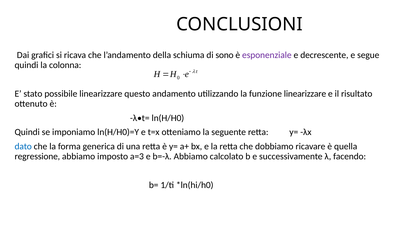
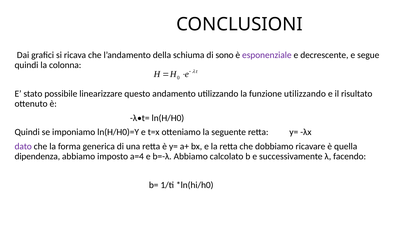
funzione linearizzare: linearizzare -> utilizzando (305, 94)
dato colour: blue -> purple (23, 147)
regressione: regressione -> dipendenza (37, 157)
a=3: a=3 -> a=4 (137, 157)
